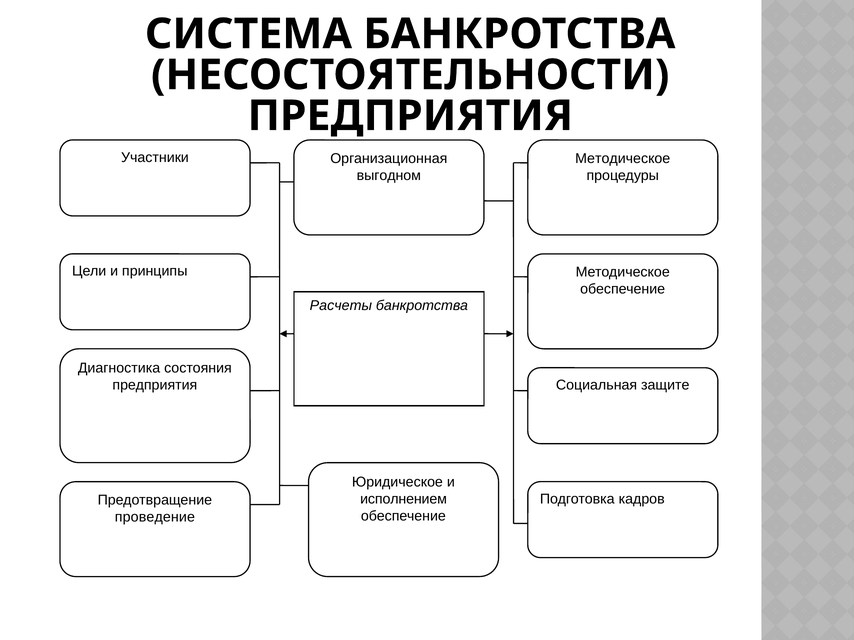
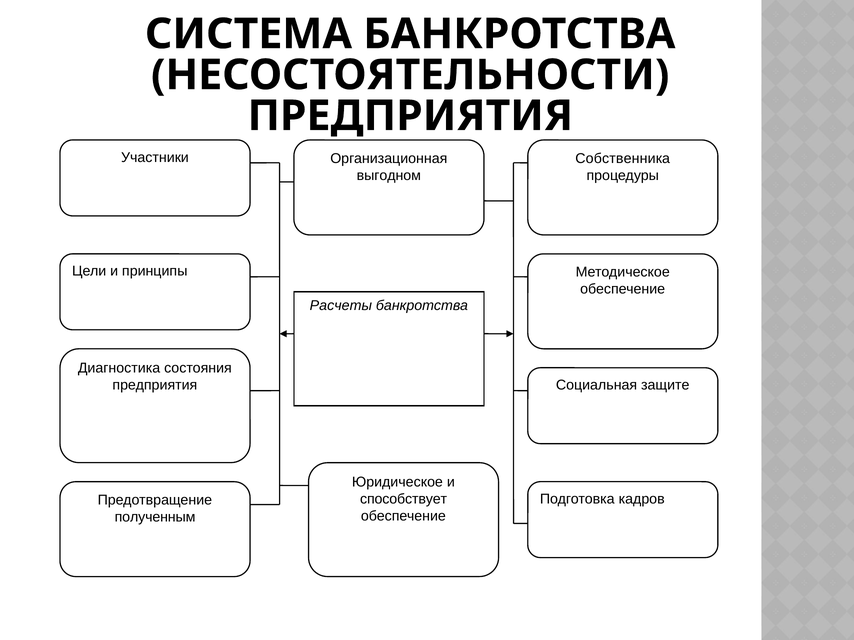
Методическое: Методическое -> Собственника (623, 158)
исполнением: исполнением -> способствует (404, 499)
проведение: проведение -> полученным (155, 517)
